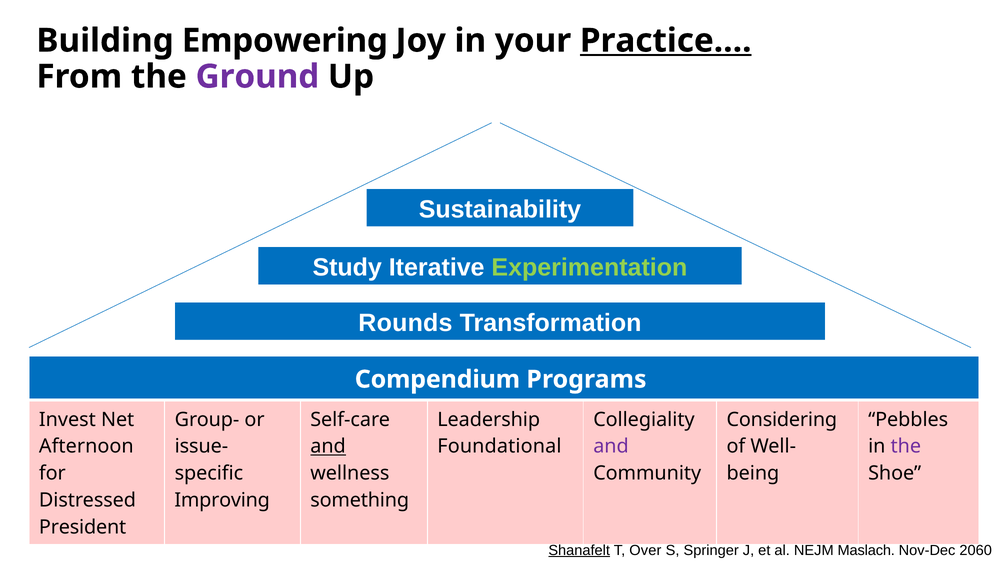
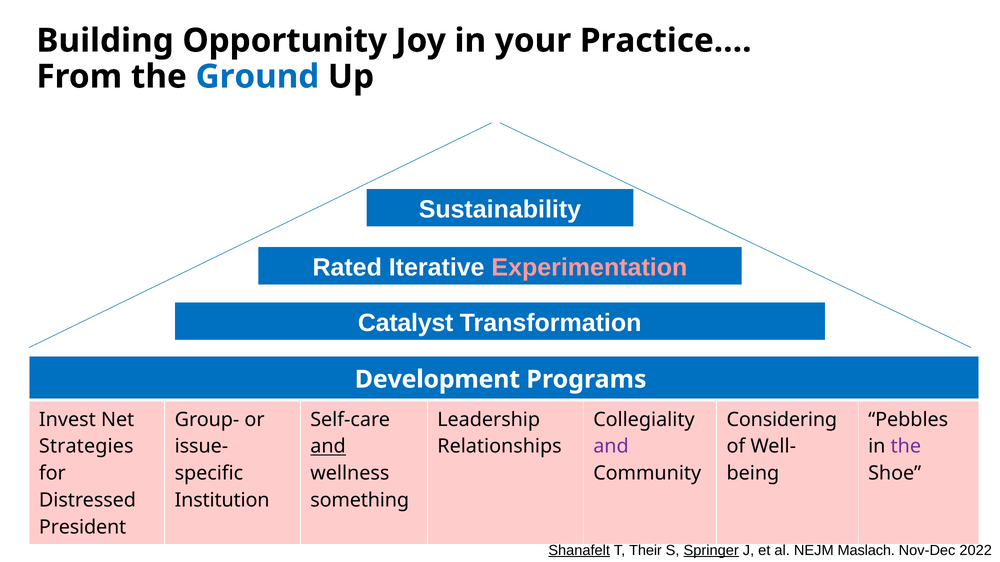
Empowering: Empowering -> Opportunity (285, 41)
Practice… underline: present -> none (666, 41)
Ground colour: purple -> blue (257, 77)
Study: Study -> Rated (347, 268)
Experimentation colour: light green -> pink (589, 268)
Rounds: Rounds -> Catalyst (406, 323)
Compendium: Compendium -> Development (437, 380)
Afternoon: Afternoon -> Strategies (86, 447)
Foundational: Foundational -> Relationships (500, 447)
Improving: Improving -> Institution (222, 501)
Over: Over -> Their (646, 551)
Springer underline: none -> present (711, 551)
2060: 2060 -> 2022 (976, 551)
